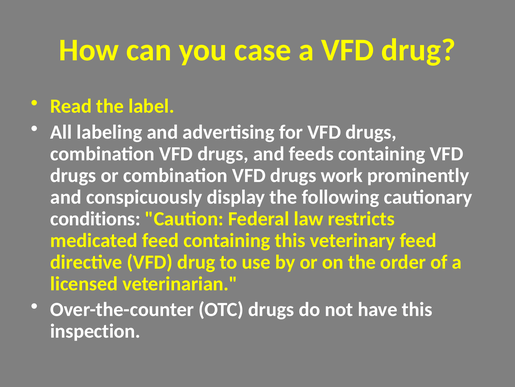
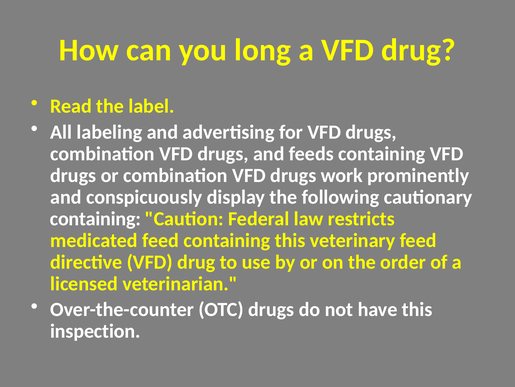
case: case -> long (263, 50)
conditions: conditions -> containing (95, 218)
